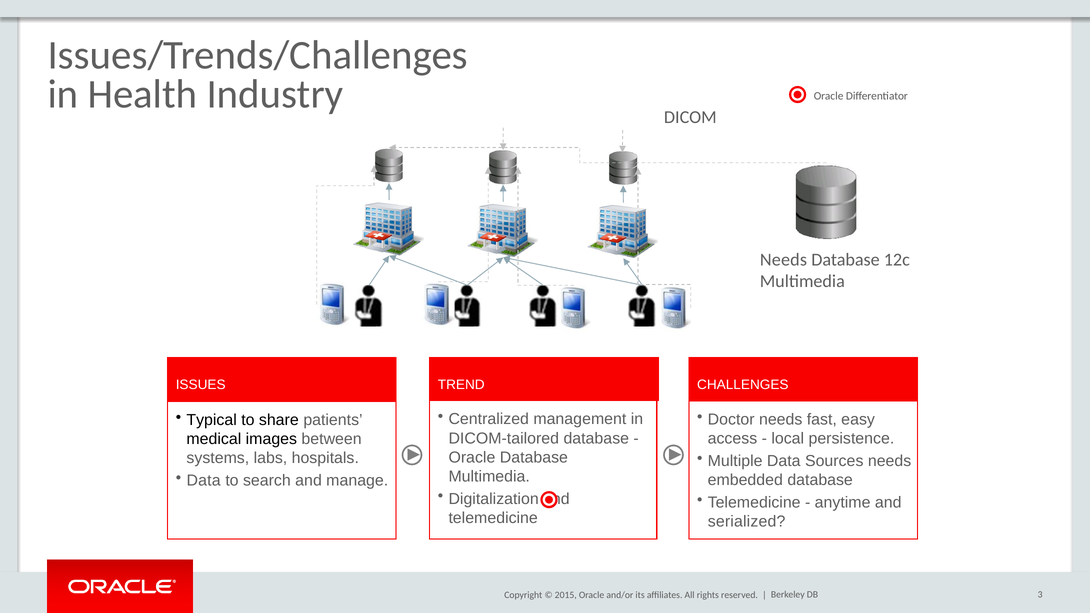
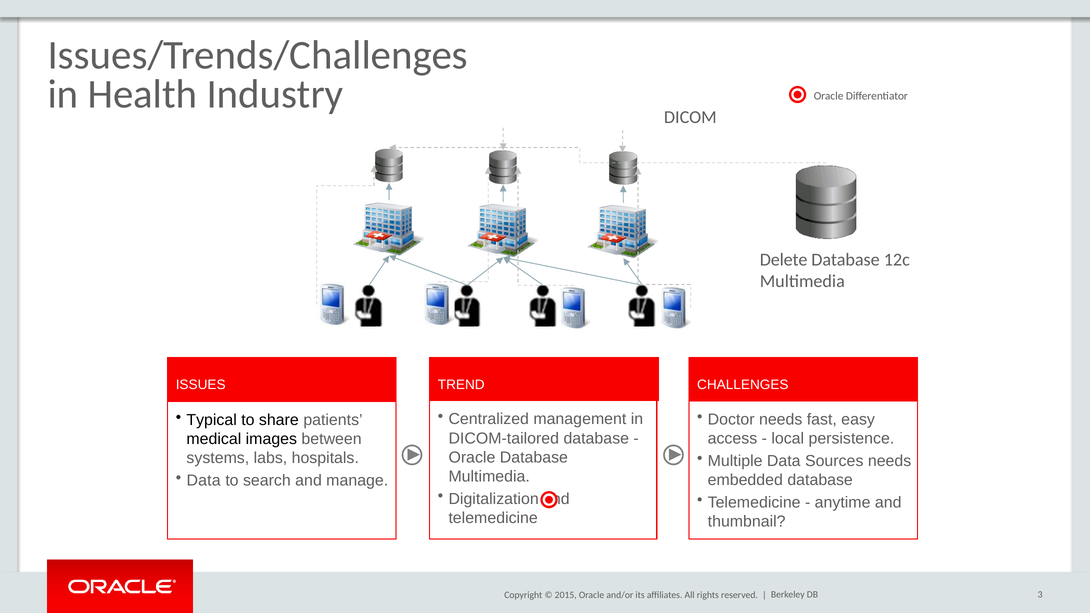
Needs: Needs -> Delete (784, 260)
serialized: serialized -> thumbnail (747, 522)
